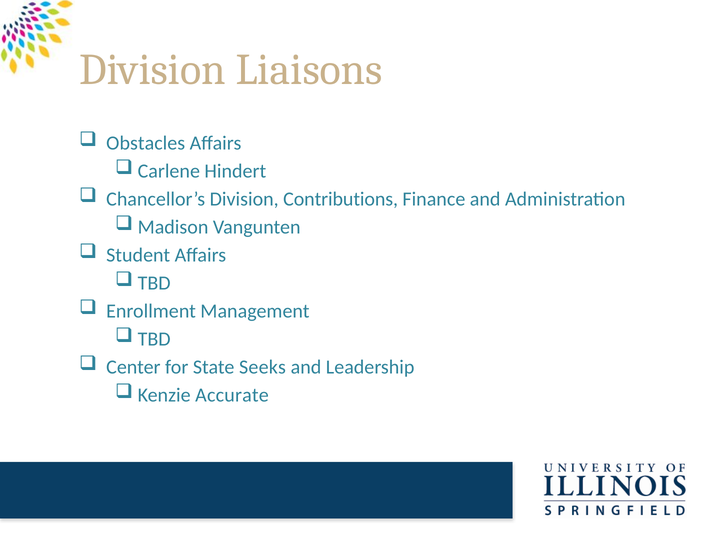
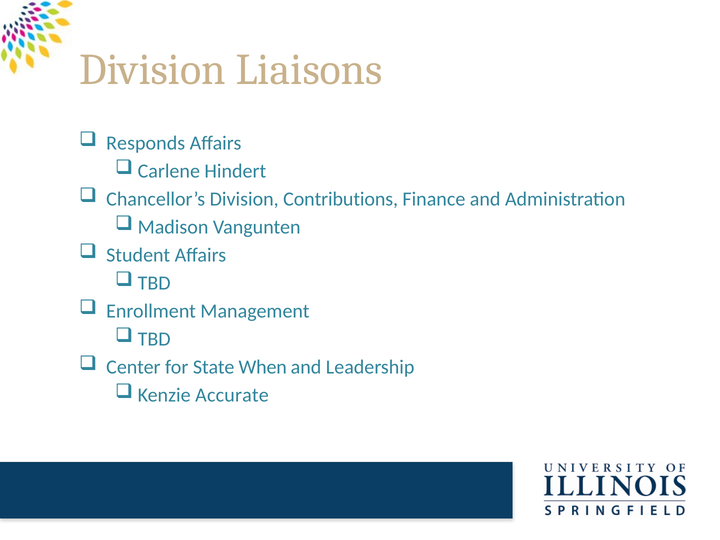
Obstacles: Obstacles -> Responds (146, 143)
Seeks: Seeks -> When (263, 367)
